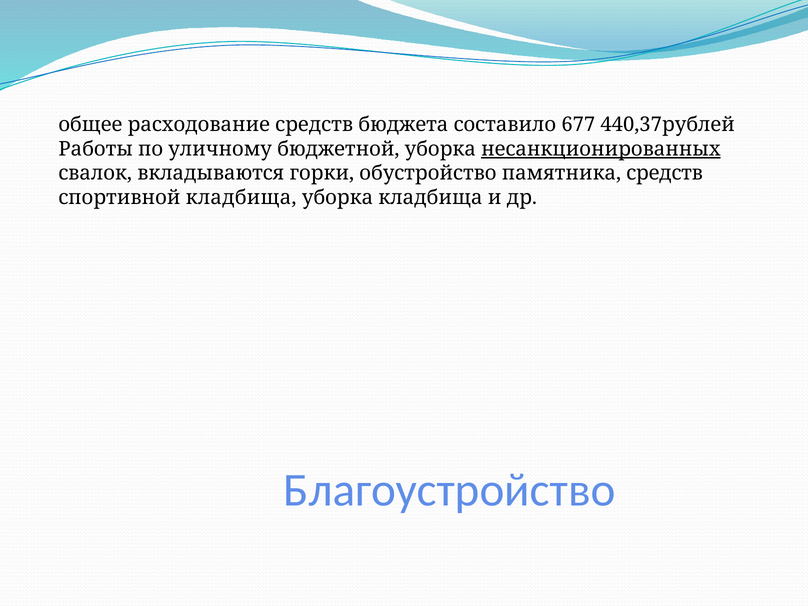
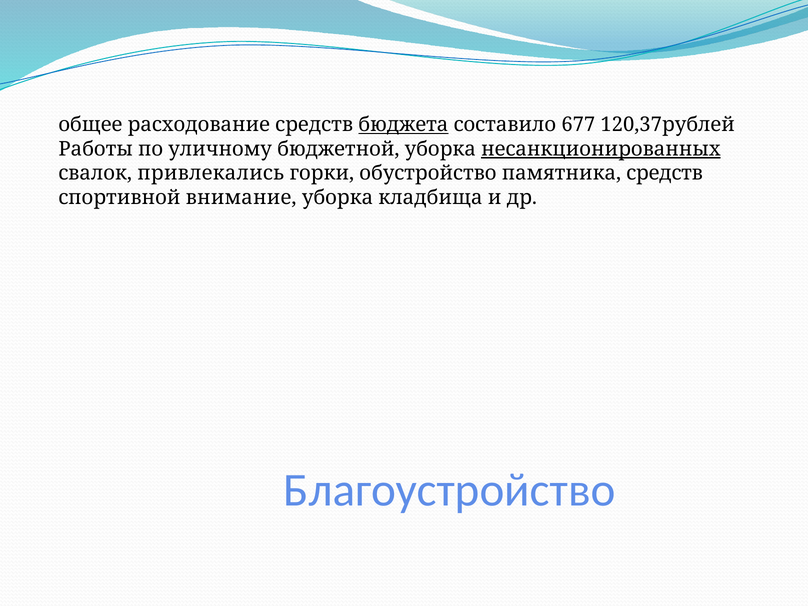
бюджета underline: none -> present (403, 125)
440,37рублей: 440,37рублей -> 120,37рублей (668, 125)
вкладываются: вкладываются -> привлекались (211, 173)
спортивной кладбища: кладбища -> внимание (241, 197)
